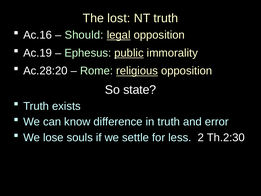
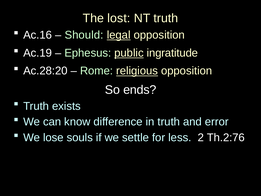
immorality: immorality -> ingratitude (172, 53)
state: state -> ends (140, 90)
Th.2:30: Th.2:30 -> Th.2:76 (226, 137)
